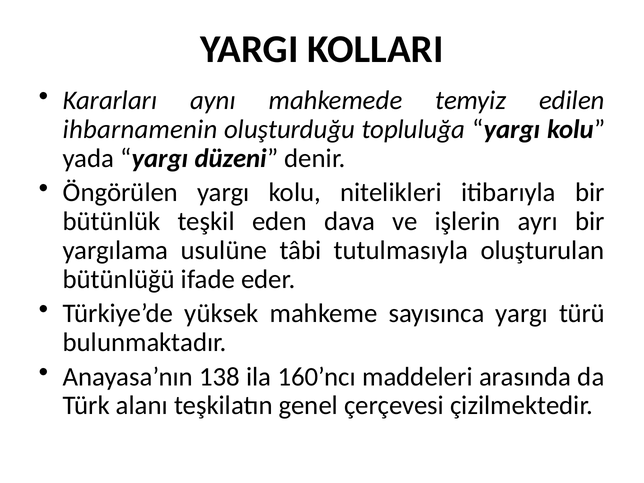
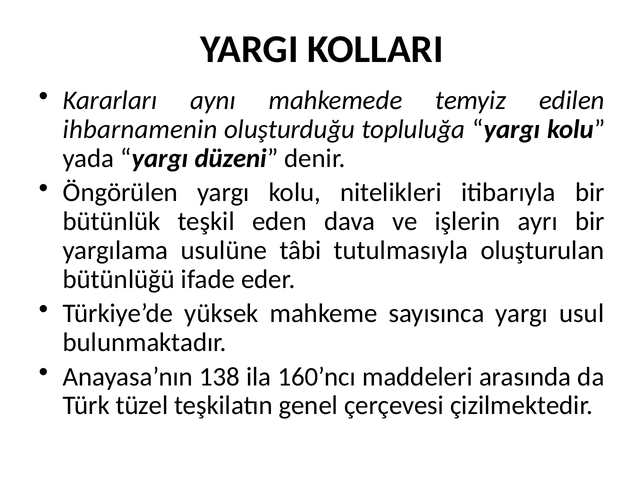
türü: türü -> usul (582, 314)
alanı: alanı -> tüzel (142, 406)
